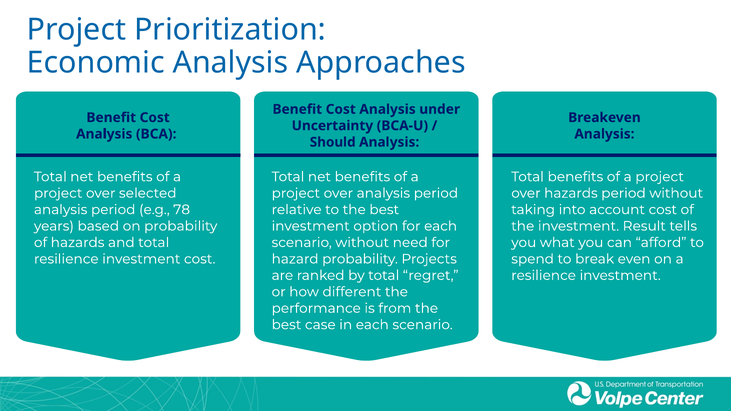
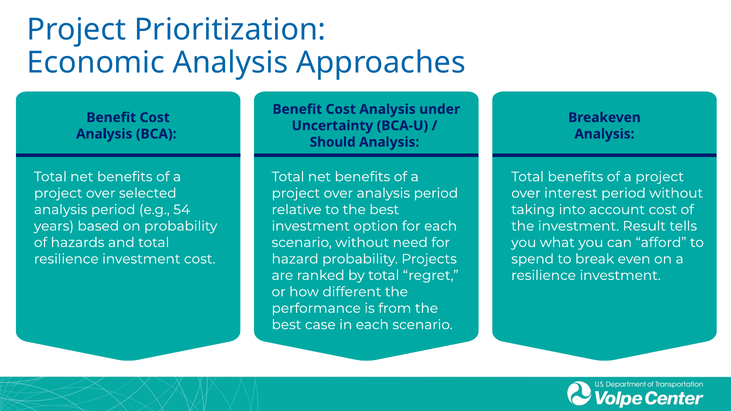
over hazards: hazards -> interest (571, 193)
78: 78 -> 54 (182, 210)
